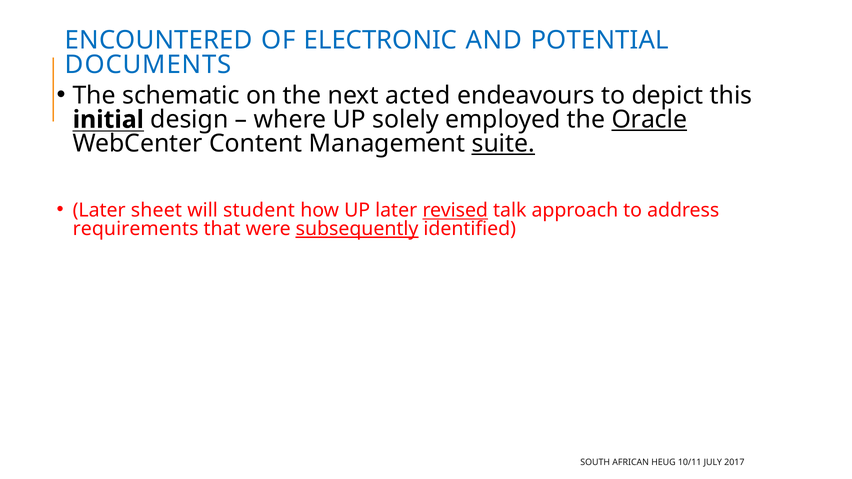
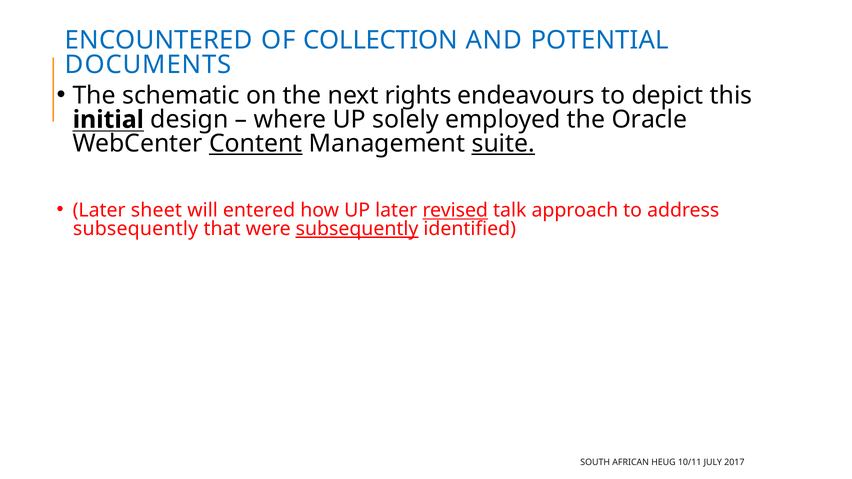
ELECTRONIC: ELECTRONIC -> COLLECTION (381, 40)
acted: acted -> rights (418, 96)
Oracle underline: present -> none (649, 120)
Content underline: none -> present (256, 144)
student: student -> entered (259, 210)
requirements: requirements -> subsequently (136, 229)
